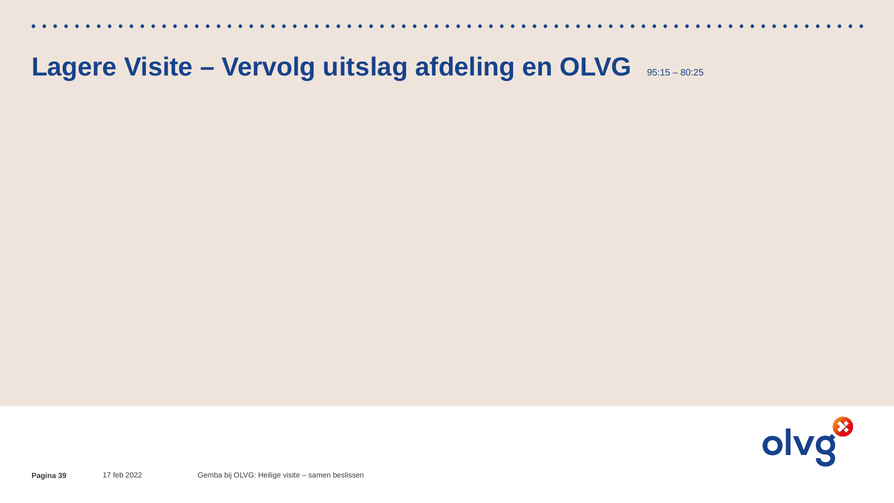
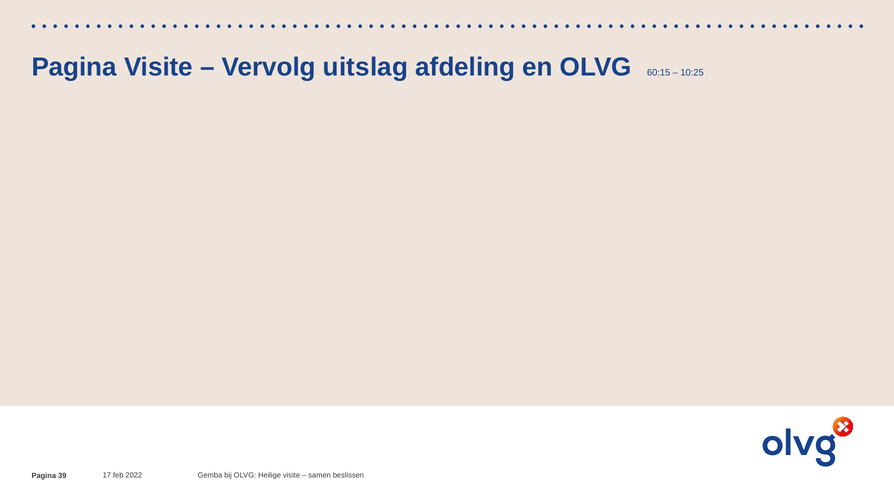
Lagere: Lagere -> Pagina (74, 67)
95:15: 95:15 -> 60:15 (659, 73)
80:25: 80:25 -> 10:25 (692, 73)
